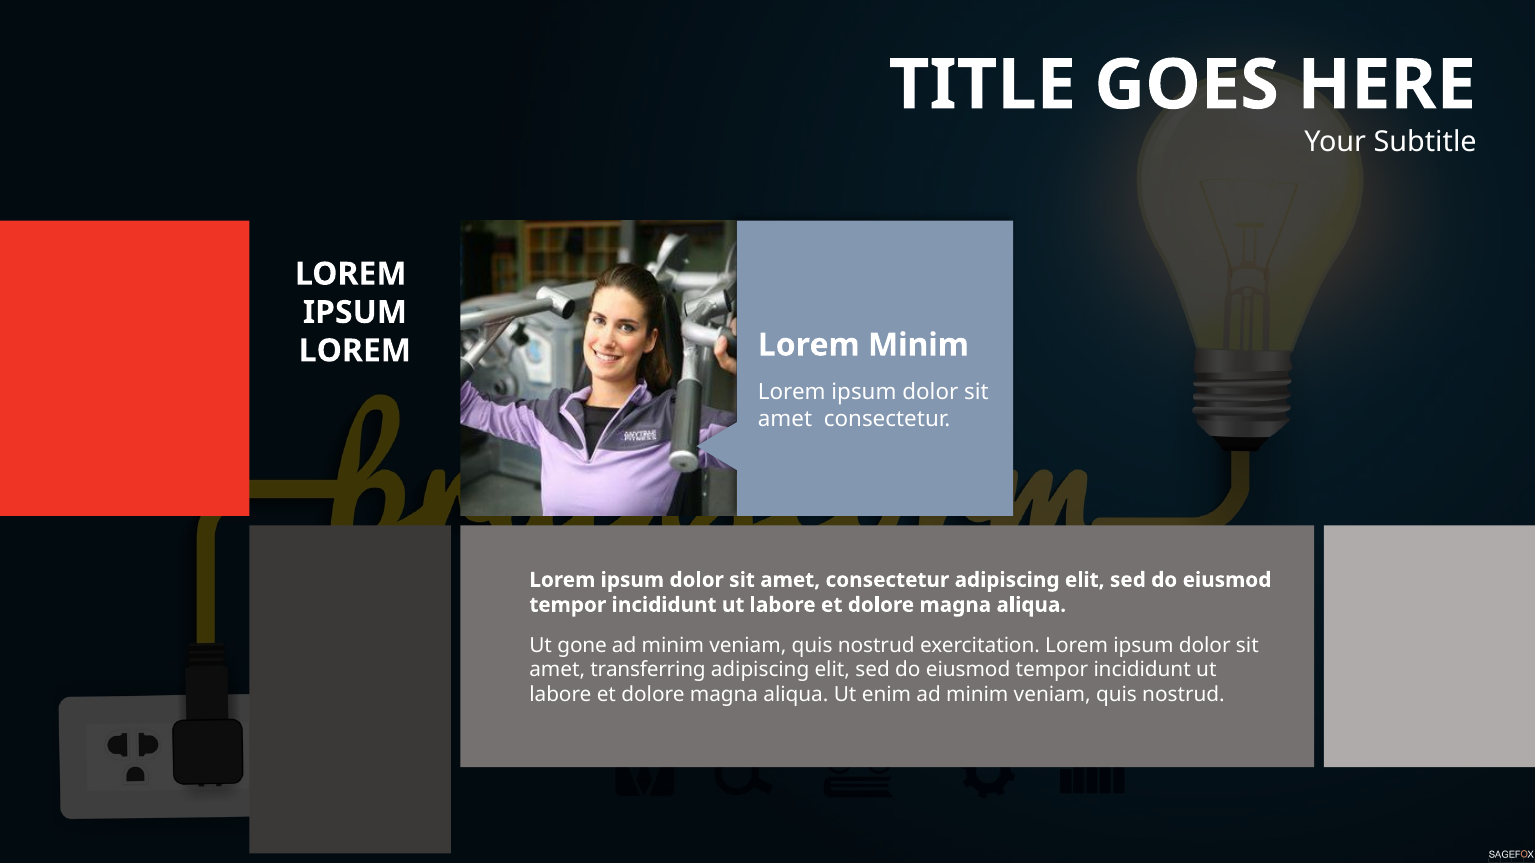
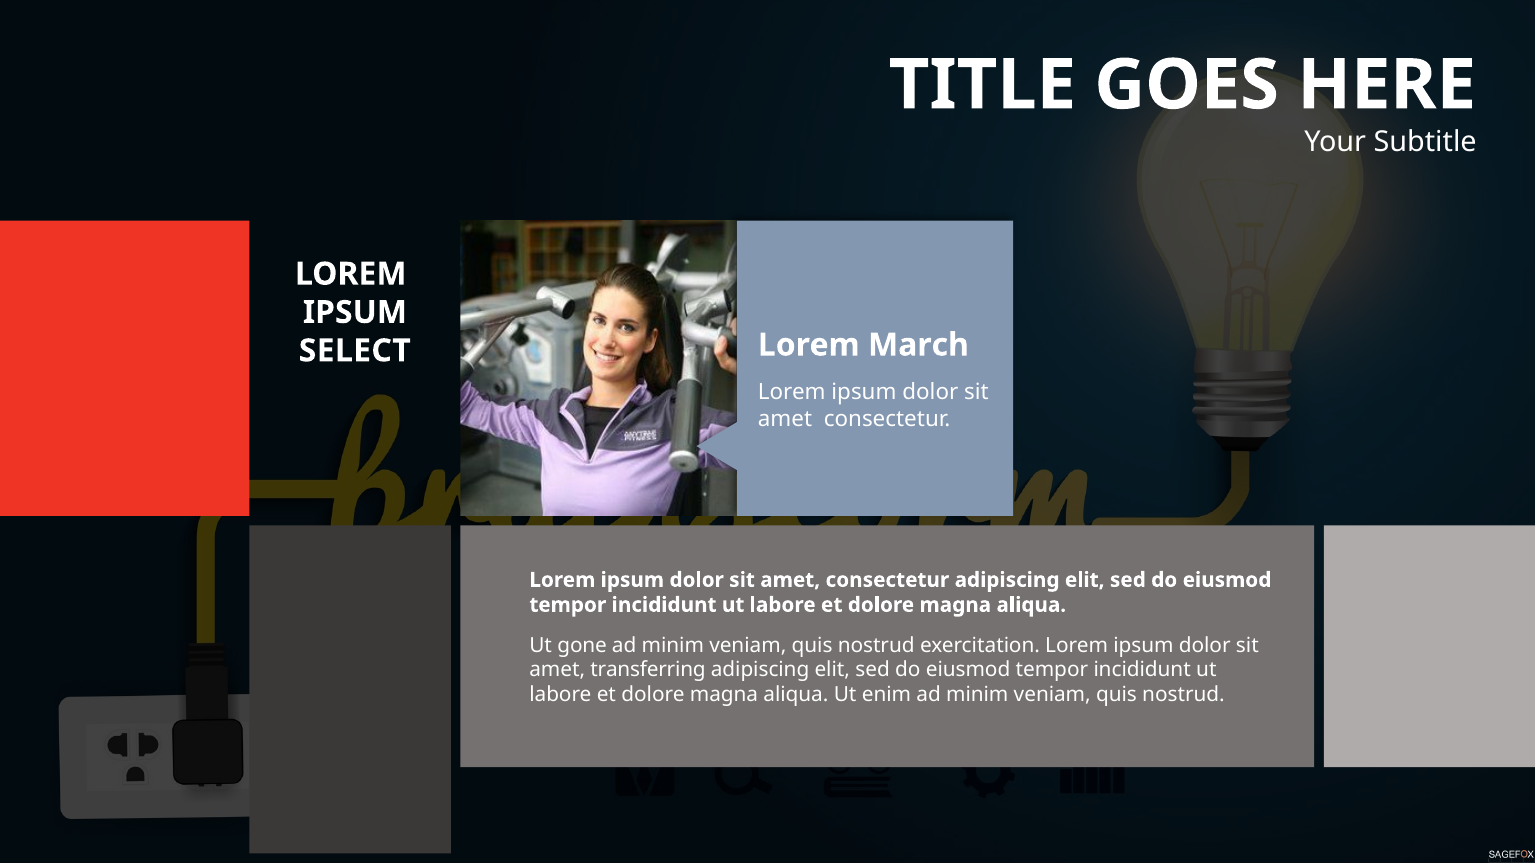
Lorem Minim: Minim -> March (918, 345)
LOREM: LOREM -> SELECT (355, 351)
